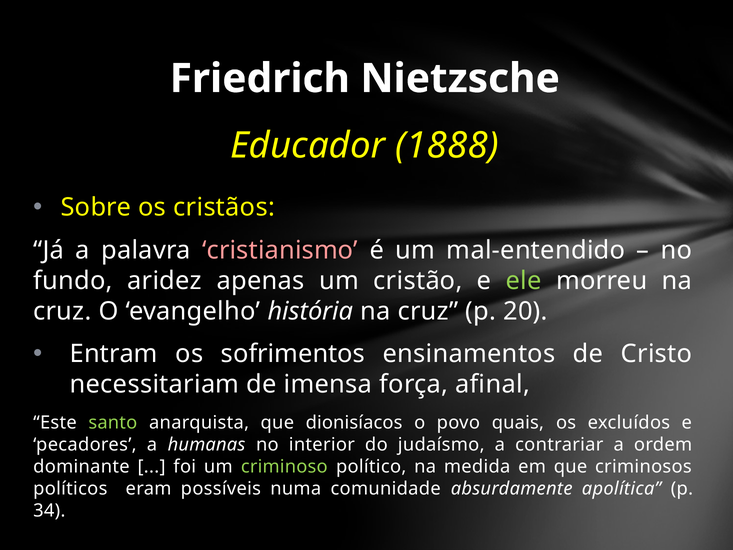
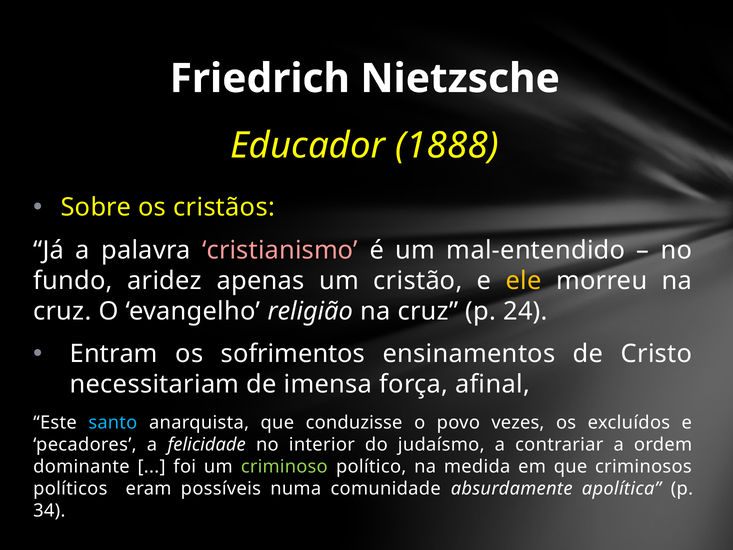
ele colour: light green -> yellow (524, 281)
história: história -> religião (310, 311)
20: 20 -> 24 (525, 311)
santo colour: light green -> light blue (113, 422)
dionisíacos: dionisíacos -> conduzisse (354, 422)
quais: quais -> vezes (518, 422)
humanas: humanas -> felicidade (207, 444)
